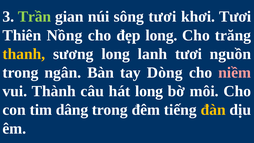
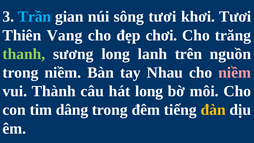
Trần colour: light green -> light blue (35, 17)
Nồng: Nồng -> Vang (65, 35)
đẹp long: long -> chơi (161, 35)
thanh colour: yellow -> light green (24, 54)
lanh tươi: tươi -> trên (188, 54)
trong ngân: ngân -> niềm (63, 73)
Dòng: Dòng -> Nhau (165, 73)
